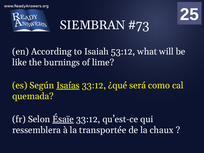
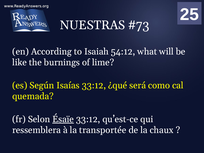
SIEMBRAN: SIEMBRAN -> NUESTRAS (92, 25)
53:12: 53:12 -> 54:12 (123, 52)
Isaías underline: present -> none (68, 85)
